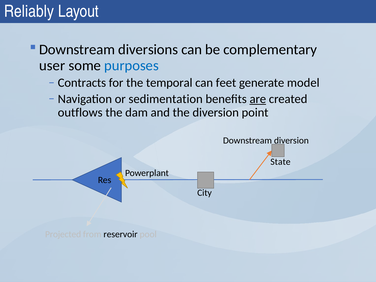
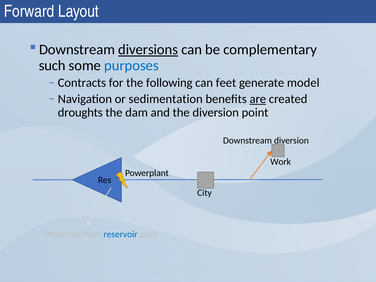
Reliably: Reliably -> Forward (29, 11)
diversions underline: none -> present (148, 50)
user: user -> such (52, 65)
temporal: temporal -> following (169, 83)
outflows: outflows -> droughts (80, 112)
State: State -> Work (281, 162)
reservoir colour: black -> blue (121, 234)
